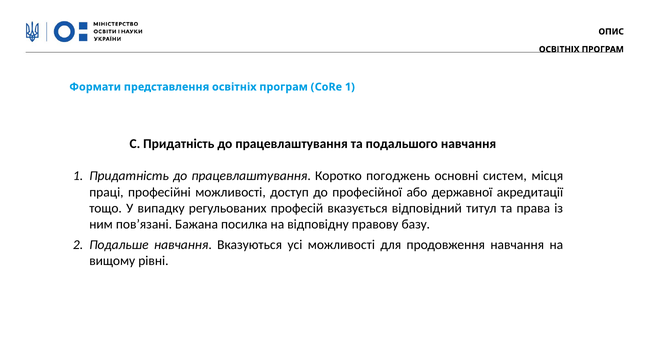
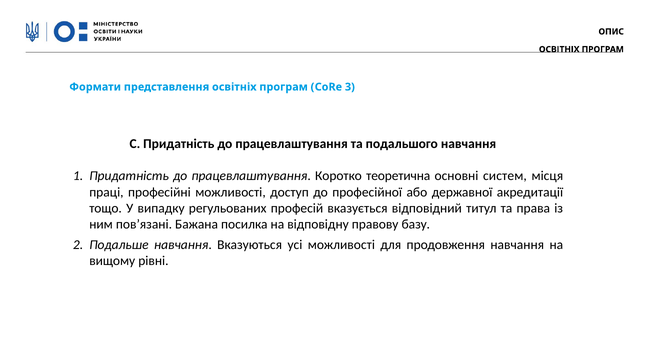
CoRe 1: 1 -> 3 (350, 87)
погоджень: погоджень -> теоретична (398, 176)
